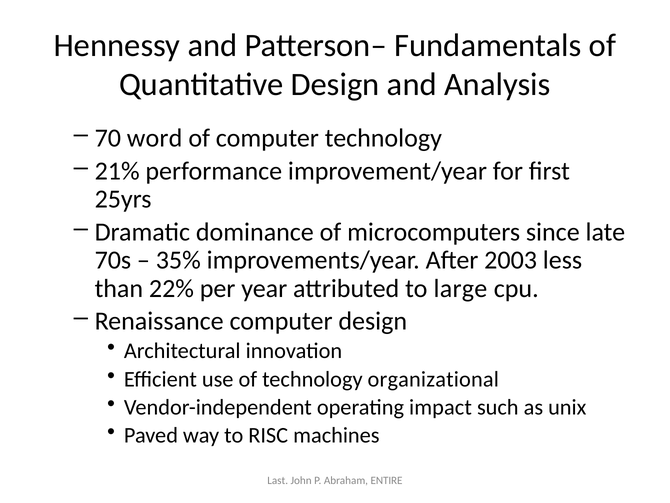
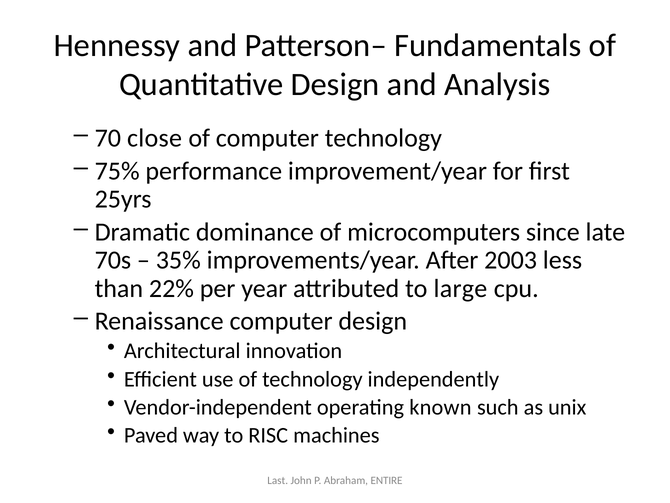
word: word -> close (155, 138)
21%: 21% -> 75% (117, 171)
organizational: organizational -> independently (433, 379)
impact: impact -> known (440, 407)
